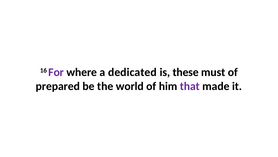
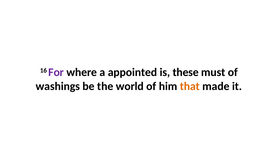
dedicated: dedicated -> appointed (132, 72)
prepared: prepared -> washings (58, 86)
that colour: purple -> orange (190, 86)
